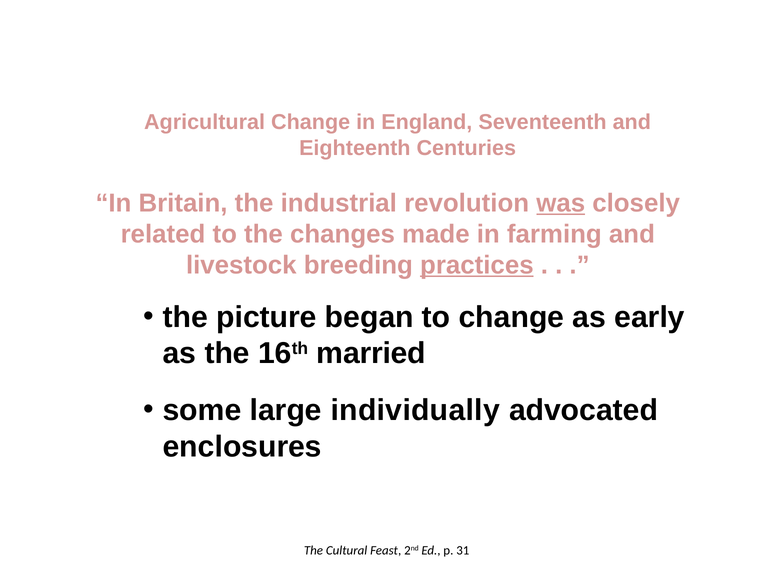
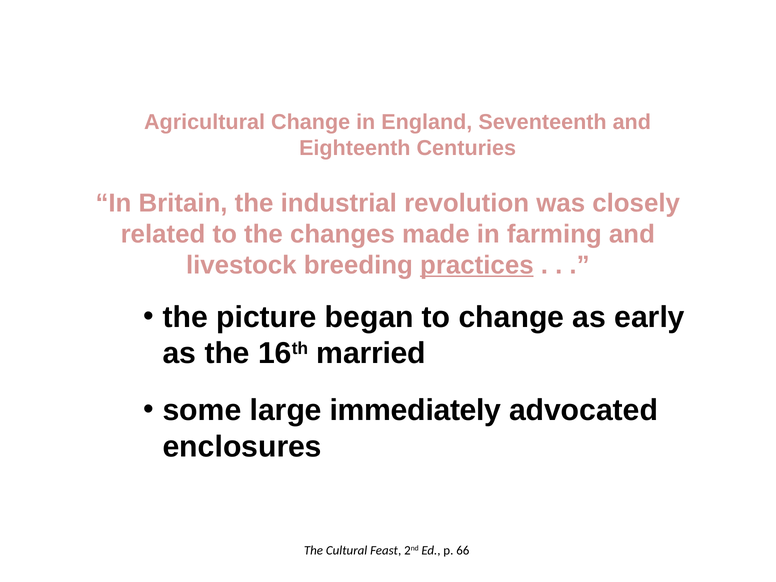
was underline: present -> none (561, 203)
individually: individually -> immediately (416, 410)
31: 31 -> 66 (463, 550)
